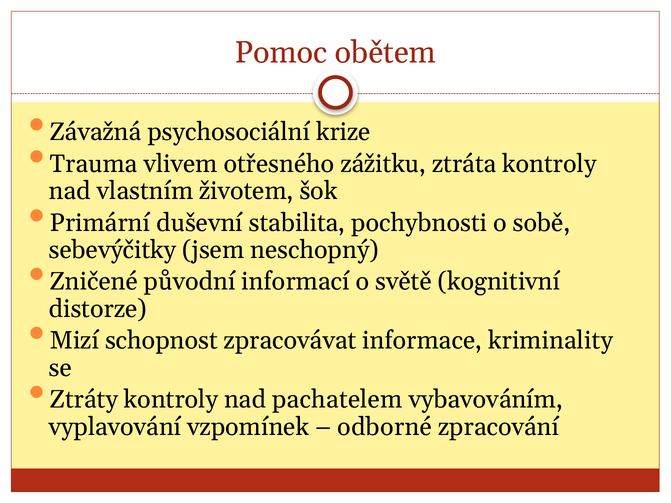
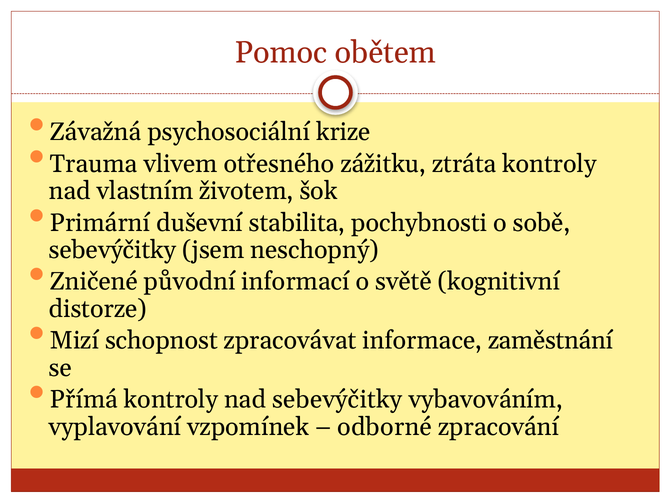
kriminality: kriminality -> zaměstnání (551, 341)
Ztráty: Ztráty -> Přímá (84, 400)
nad pachatelem: pachatelem -> sebevýčitky (337, 400)
